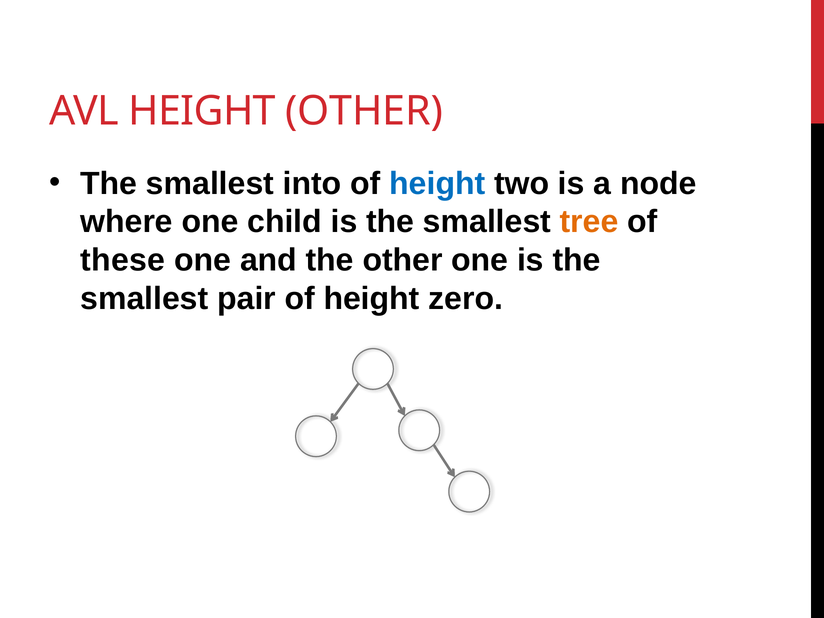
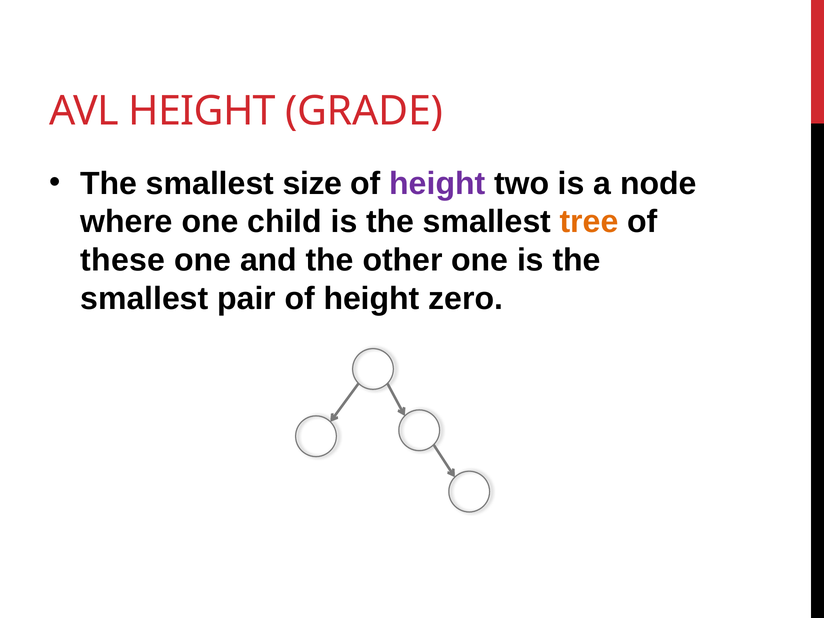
HEIGHT OTHER: OTHER -> GRADE (364, 111)
into: into -> size (312, 183)
height colour: blue -> purple (437, 183)
